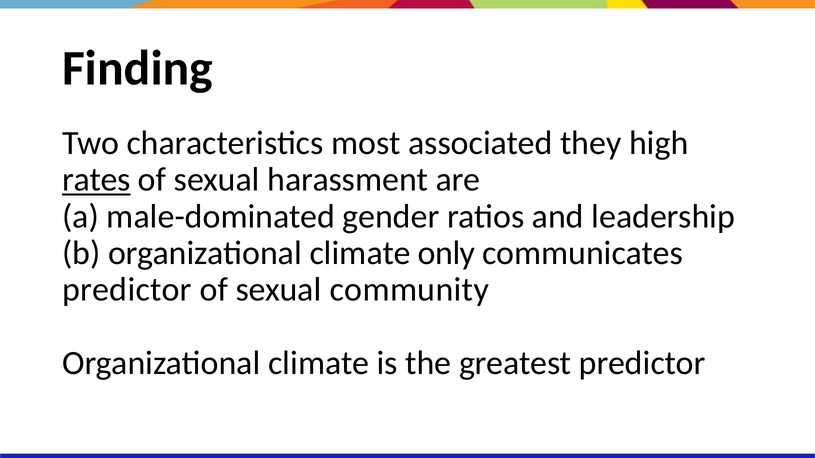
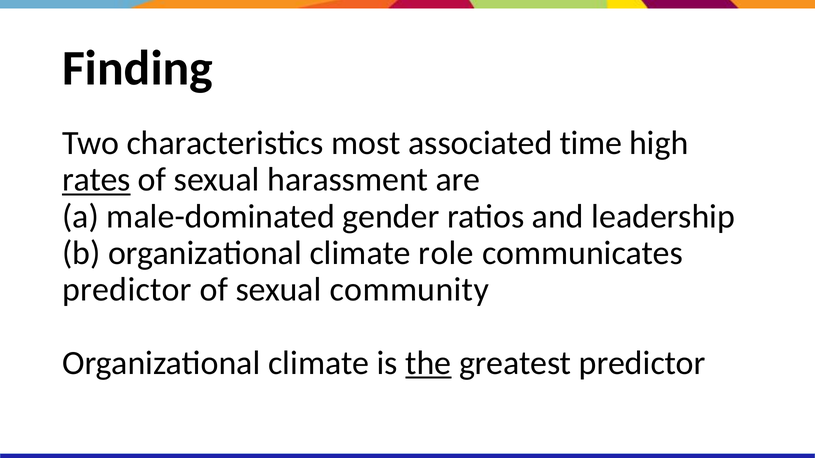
they: they -> time (591, 143)
only: only -> role (446, 253)
the underline: none -> present (428, 363)
